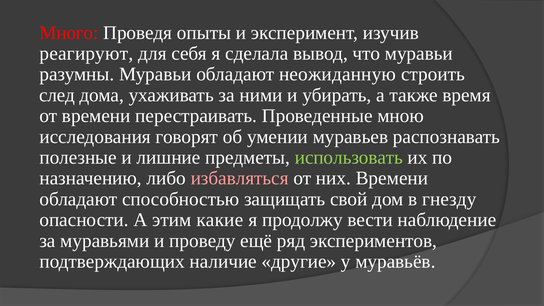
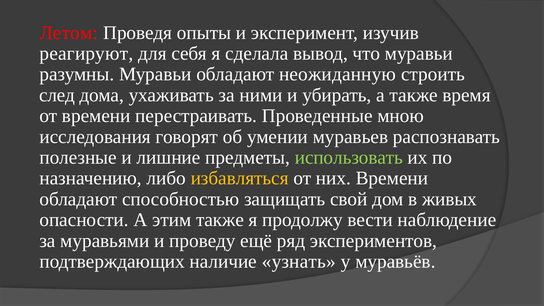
Много: Много -> Летом (69, 33)
избавляться colour: pink -> yellow (240, 178)
гнезду: гнезду -> живых (449, 199)
этим какие: какие -> также (220, 220)
другие: другие -> узнать (299, 262)
